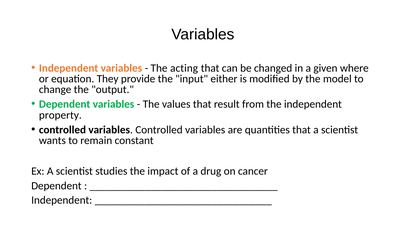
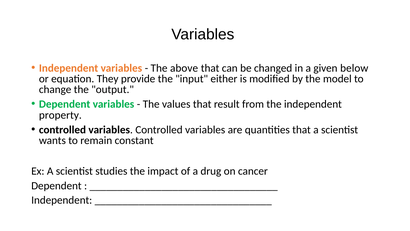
acting: acting -> above (184, 68)
where: where -> below (354, 68)
